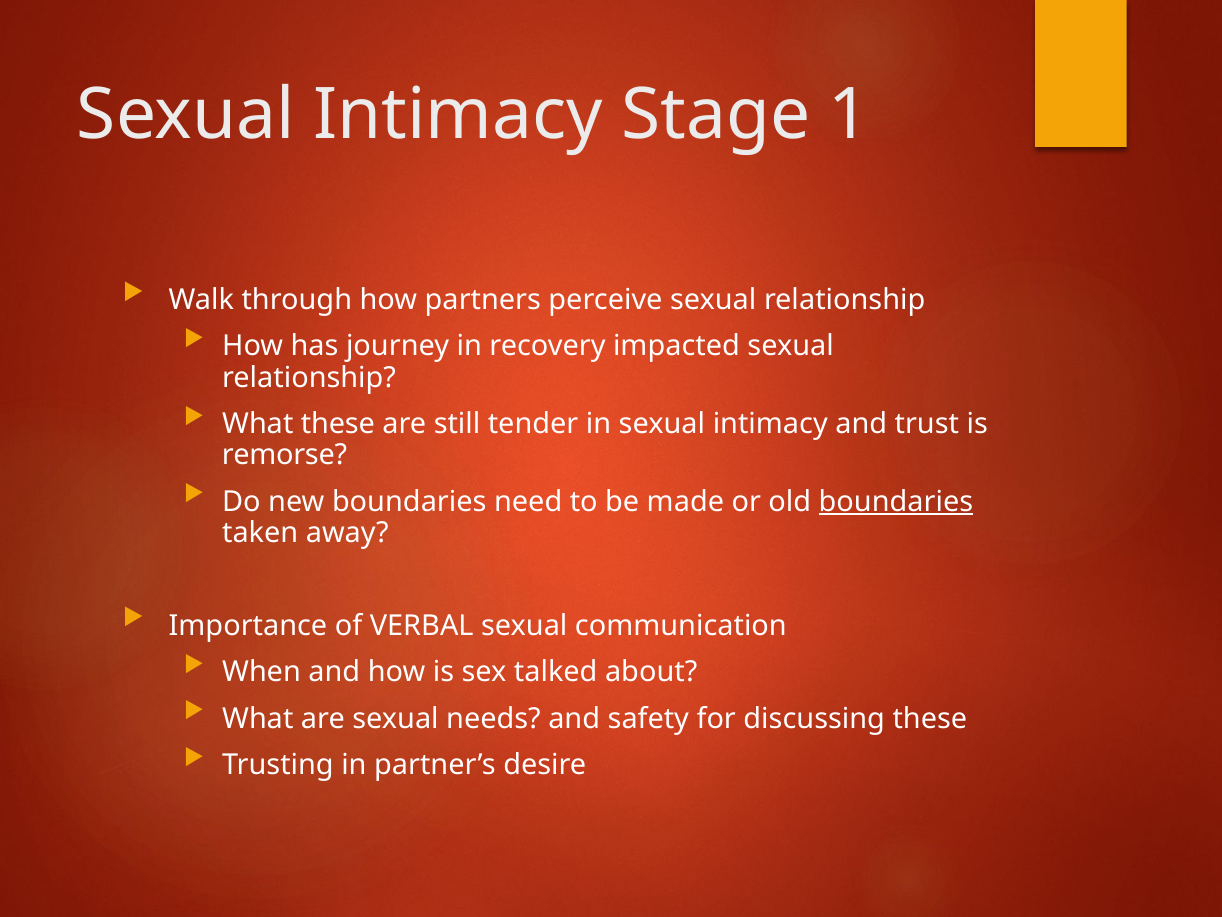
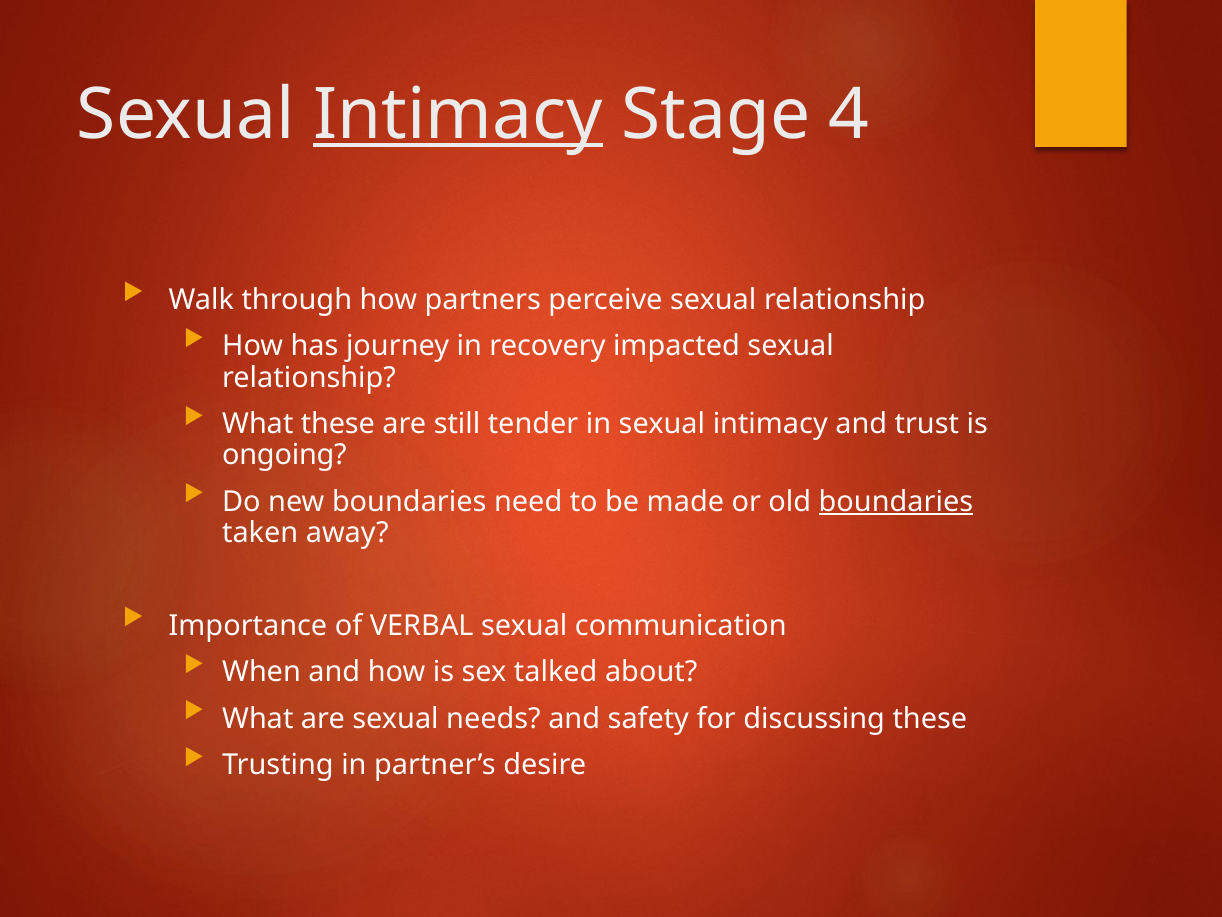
Intimacy underline: none -> present (458, 114)
1: 1 -> 4 (849, 114)
remorse: remorse -> ongoing (284, 455)
